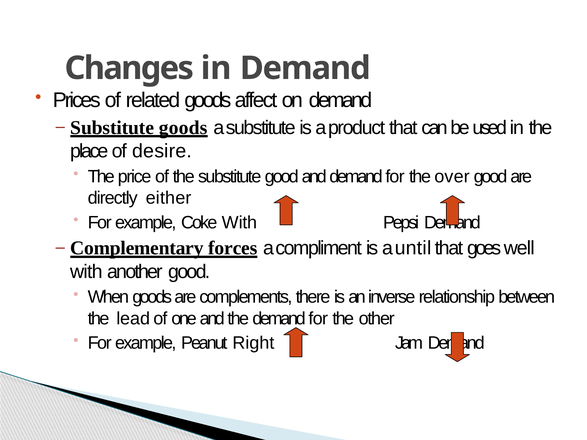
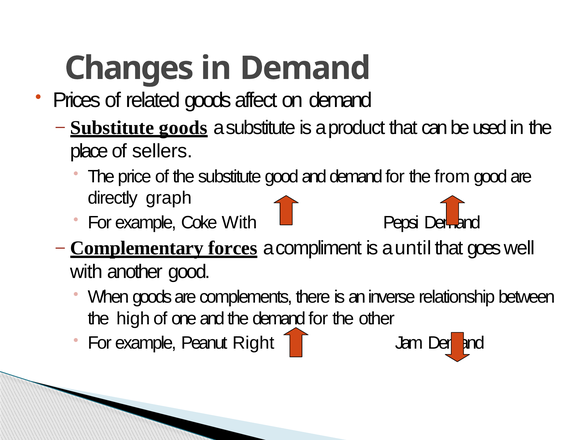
desire: desire -> sellers (162, 151)
over: over -> from (452, 177)
either: either -> graph (169, 198)
lead: lead -> high (133, 319)
